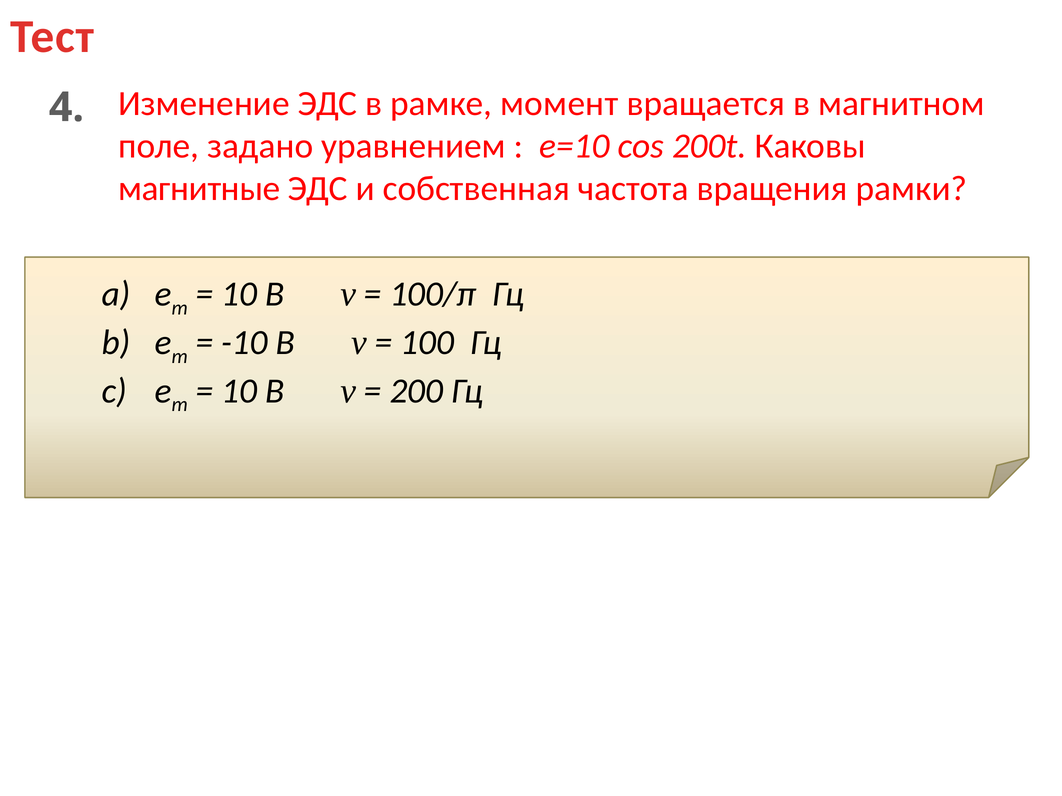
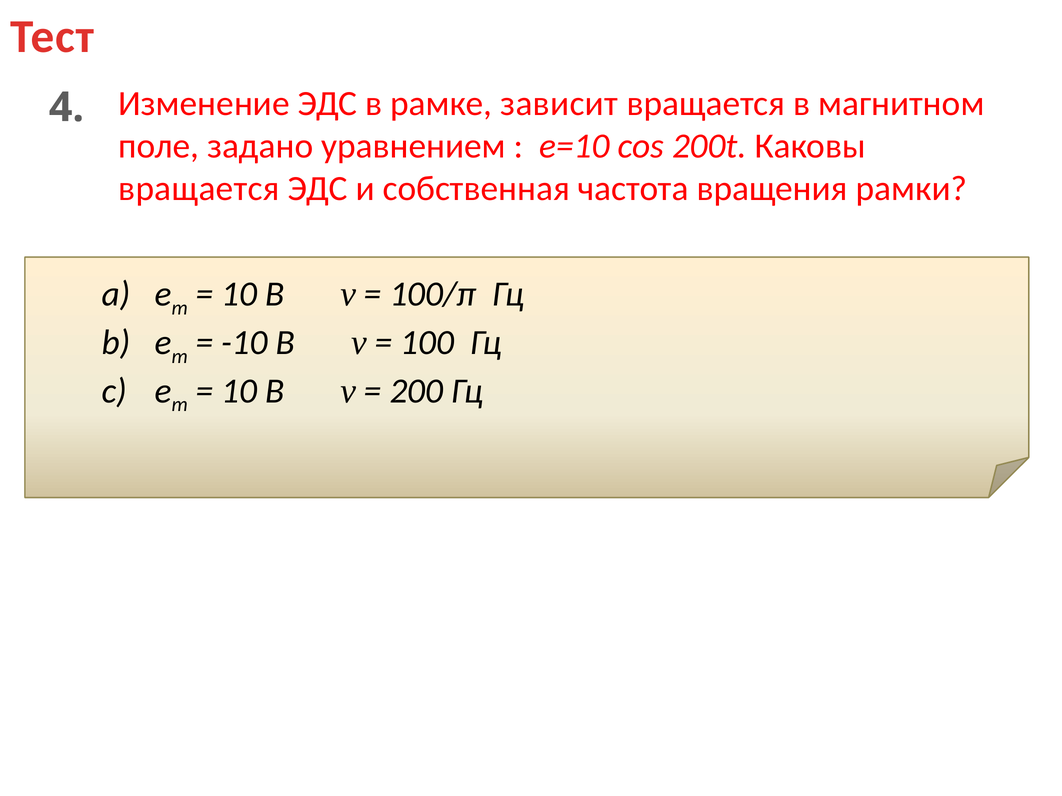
момент: момент -> зависит (559, 104)
магнитные: магнитные -> вращается (199, 189)
